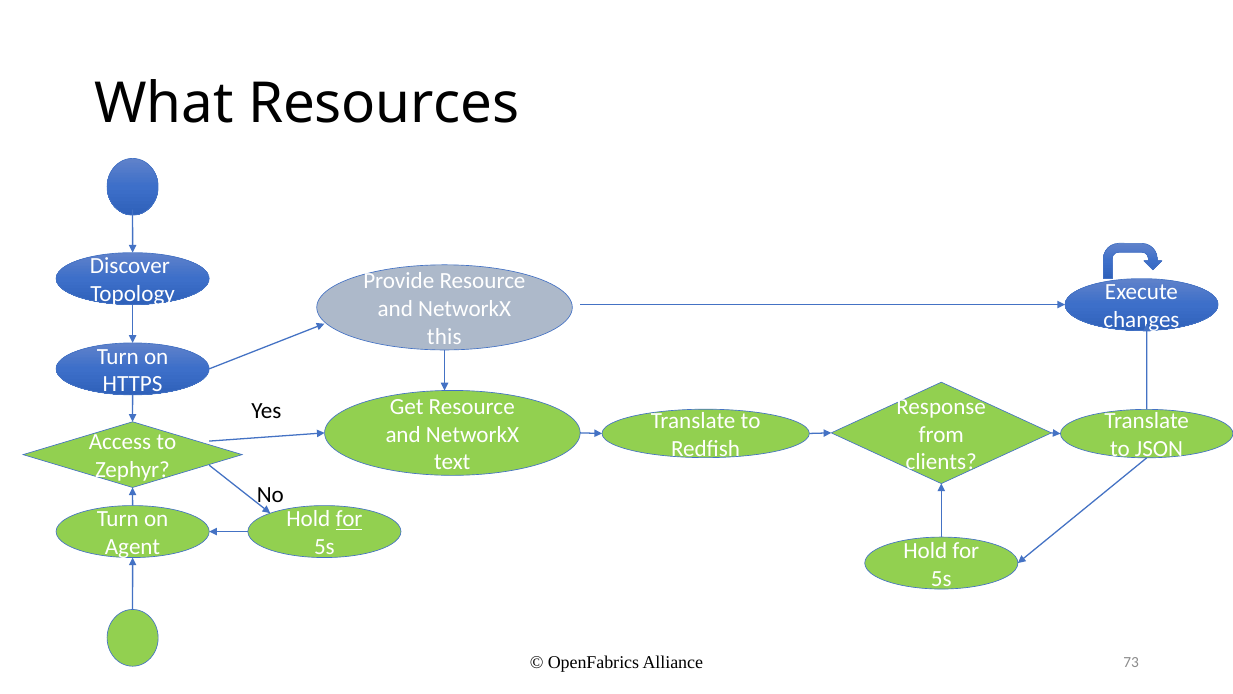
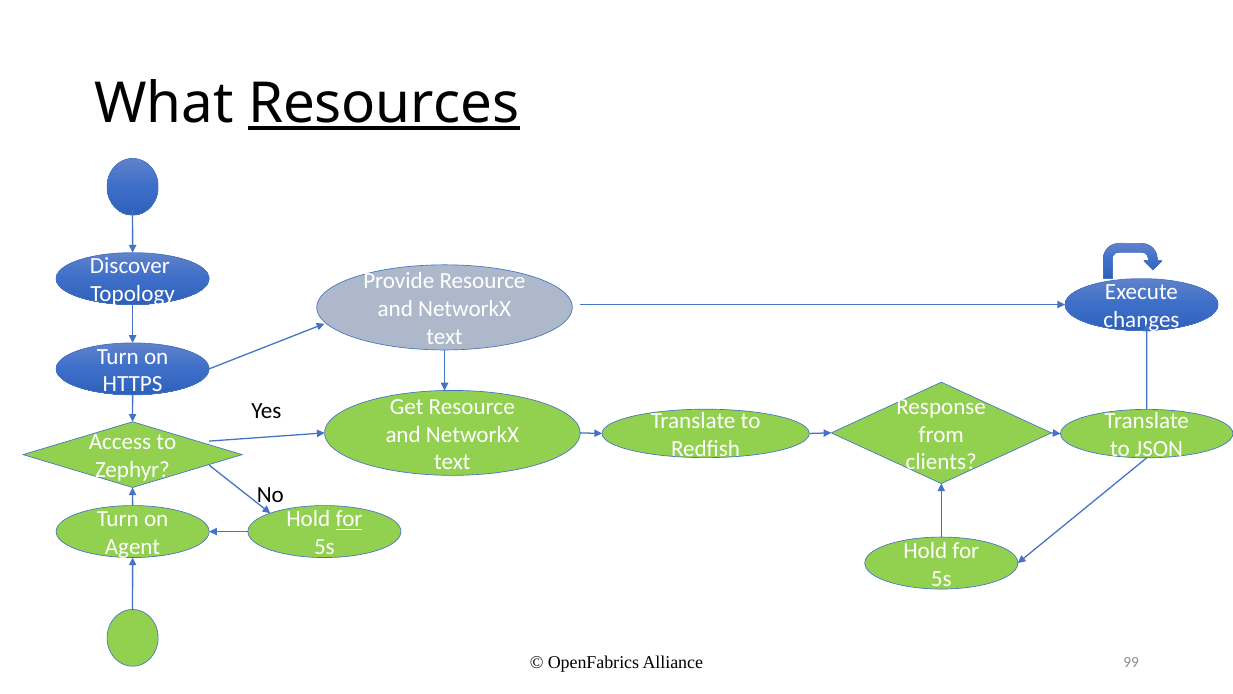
Resources underline: none -> present (384, 104)
this: this -> text (445, 337)
73: 73 -> 99 (1131, 662)
